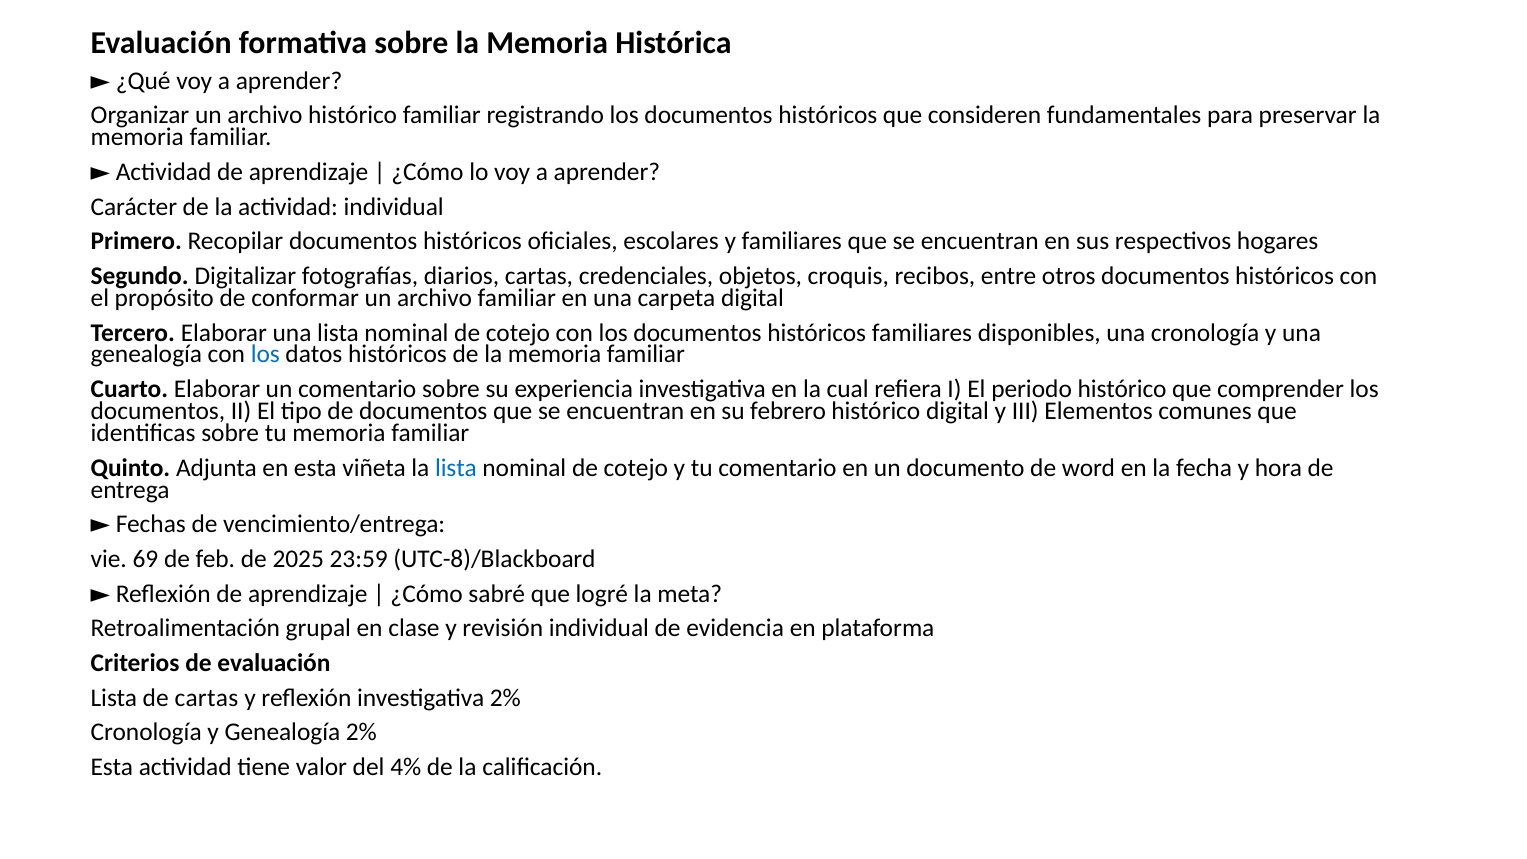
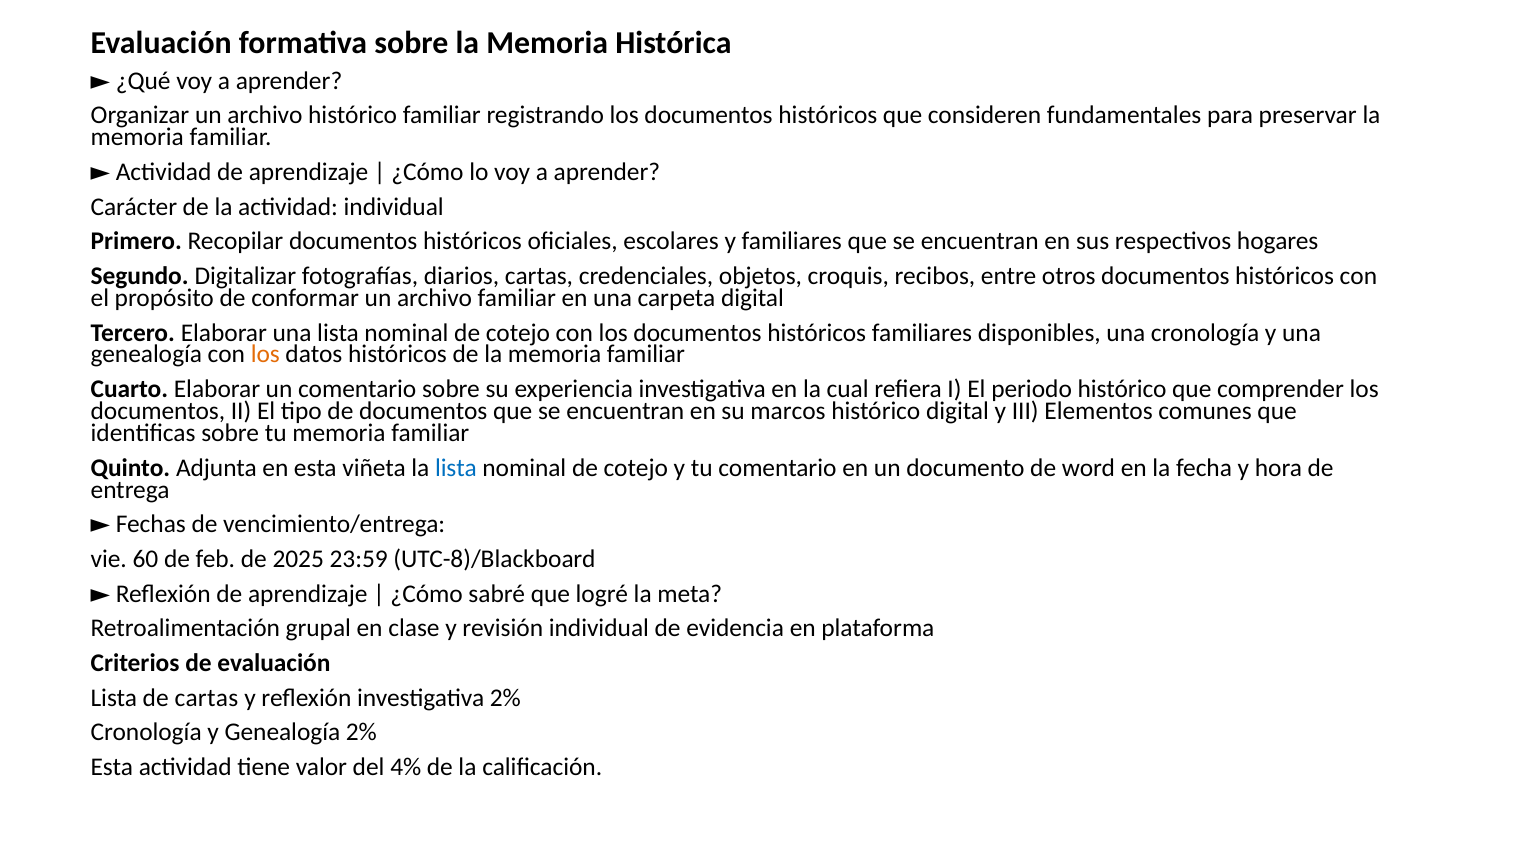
los colour: blue -> orange (265, 355)
febrero: febrero -> marcos (788, 411)
69: 69 -> 60 (145, 559)
